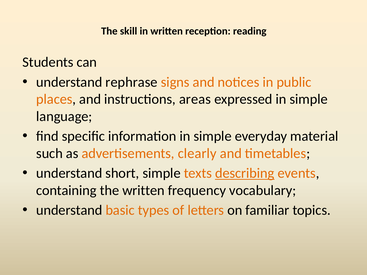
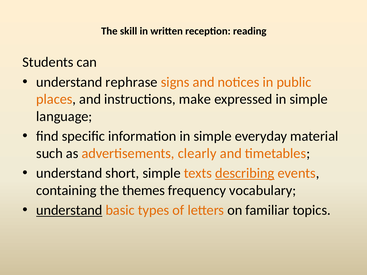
areas: areas -> make (195, 99)
the written: written -> themes (144, 191)
understand underline: none -> present (69, 210)
